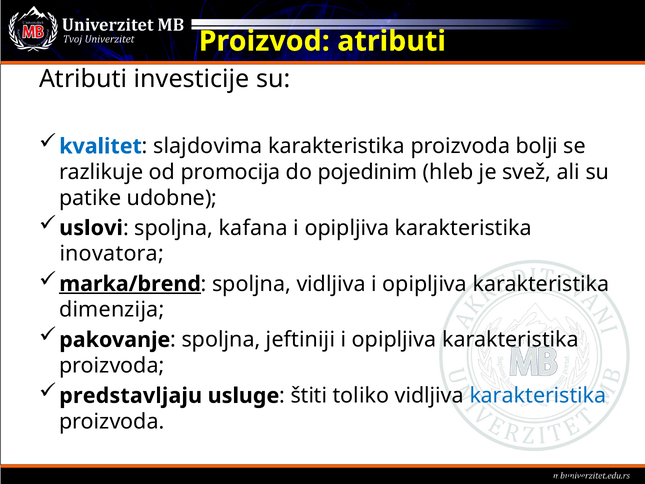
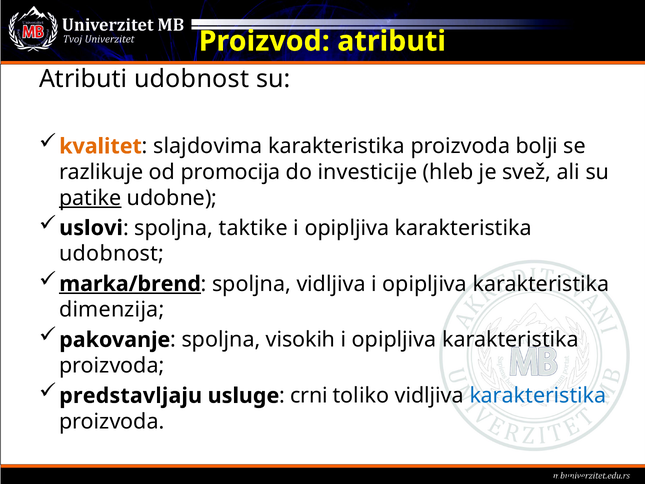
Atributi investicije: investicije -> udobnost (192, 79)
kvalitet colour: blue -> orange (101, 146)
pojedinim: pojedinim -> investicije (367, 172)
patike underline: none -> present (90, 198)
kafana: kafana -> taktike (253, 228)
inovatora: inovatora -> udobnost (112, 254)
jeftiniji: jeftiniji -> visokih (301, 340)
štiti: štiti -> crni (309, 396)
